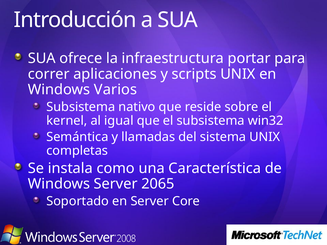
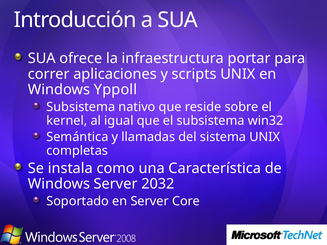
Varios: Varios -> Yppoll (116, 90)
2065: 2065 -> 2032 (158, 184)
